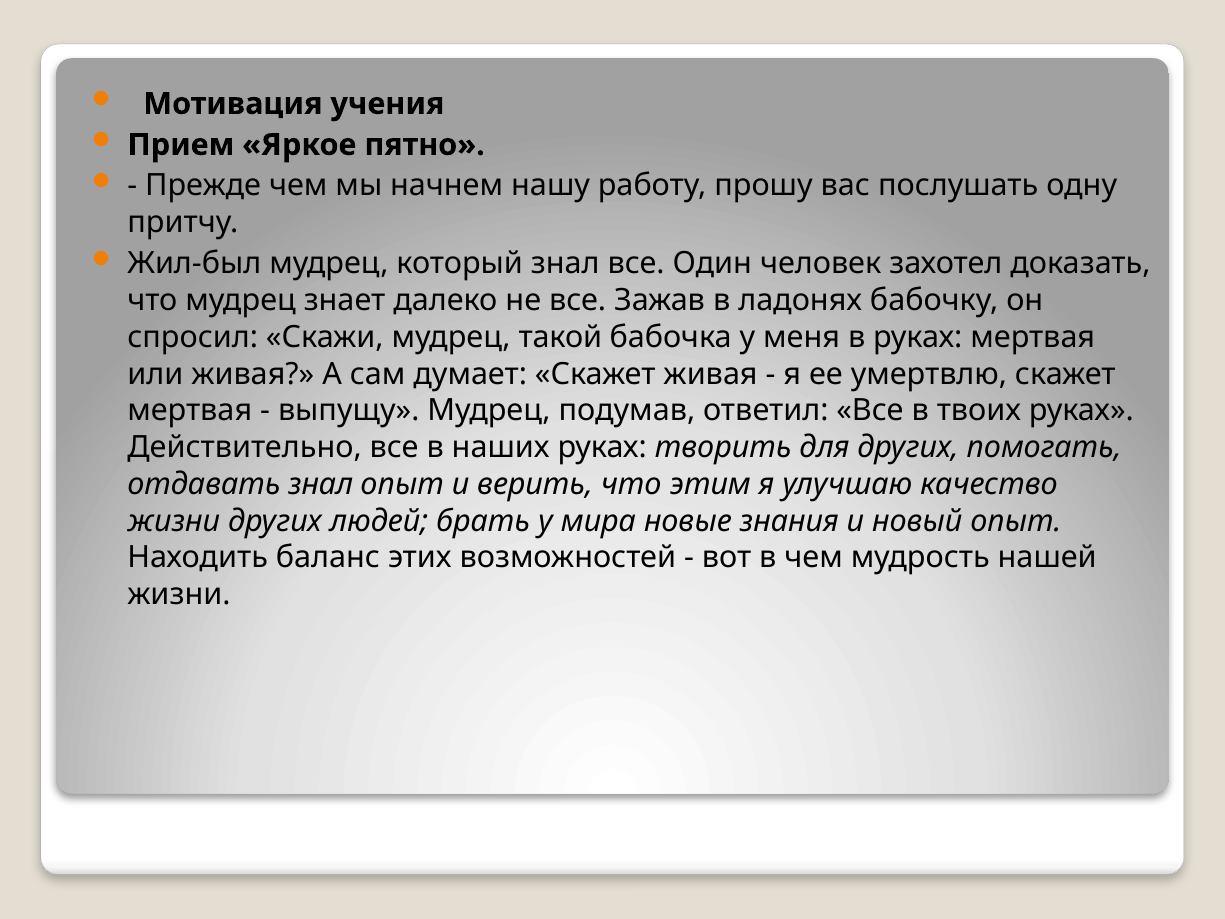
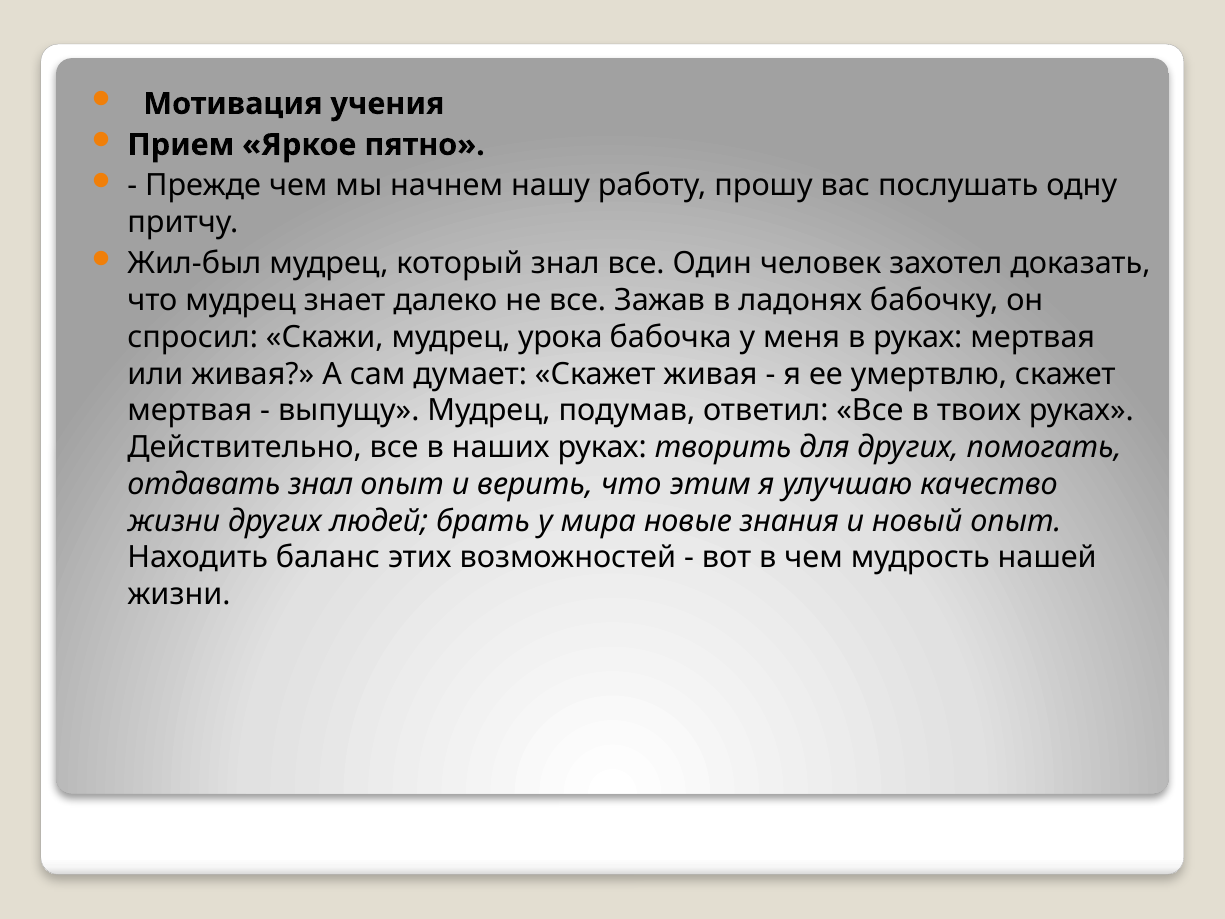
такой: такой -> урока (560, 337)
